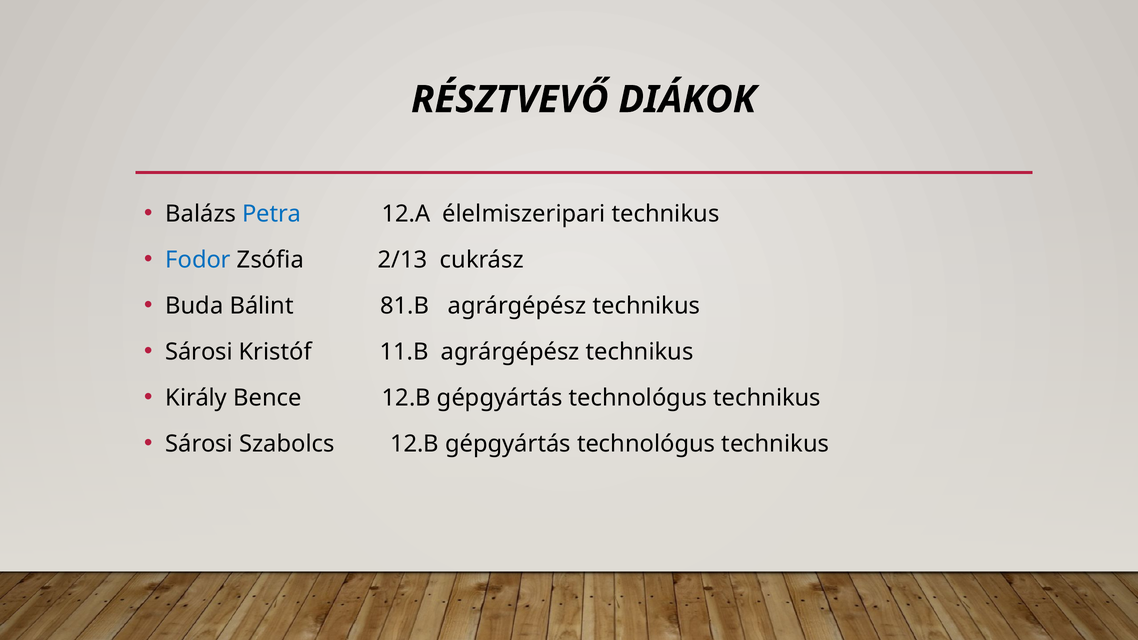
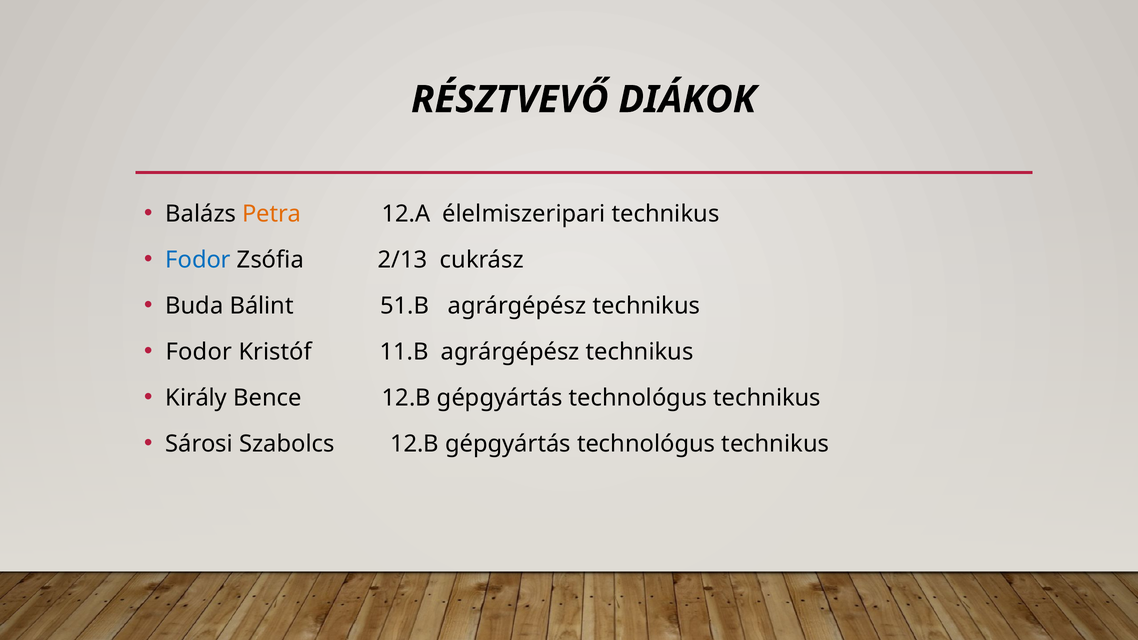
Petra colour: blue -> orange (272, 214)
81.B: 81.B -> 51.B (405, 306)
Sárosi: Sárosi -> Fodor (199, 352)
